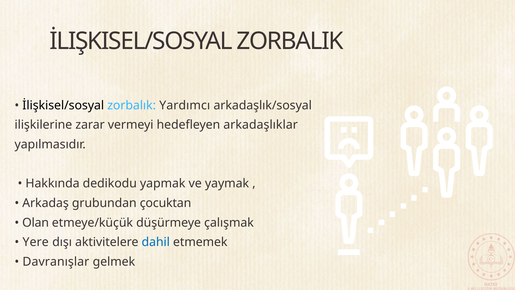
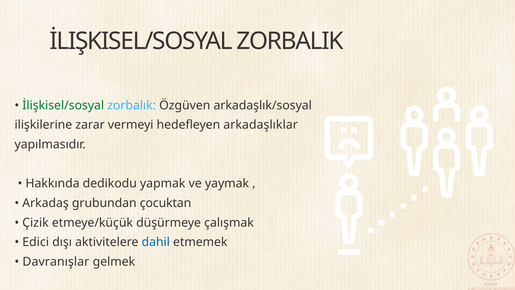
İlişkisel/sosyal colour: black -> green (63, 105)
Yardımcı: Yardımcı -> Özgüven (185, 105)
Olan: Olan -> Çizik (36, 222)
Yere: Yere -> Edici (36, 242)
